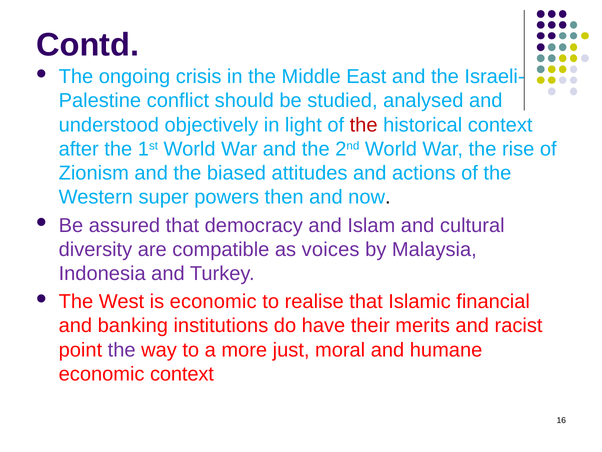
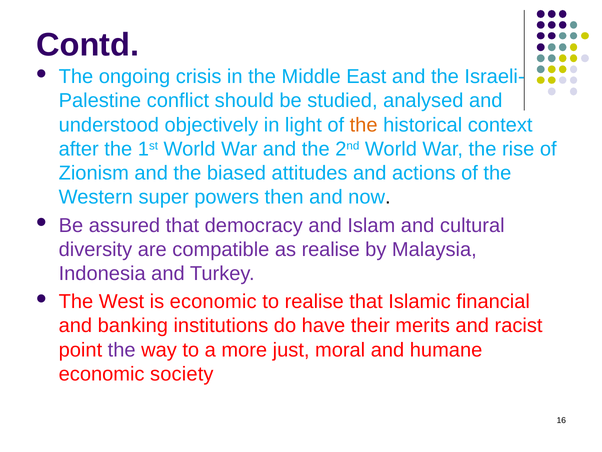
the colour: red -> orange (364, 125)
as voices: voices -> realise (331, 249)
economic context: context -> society (182, 374)
